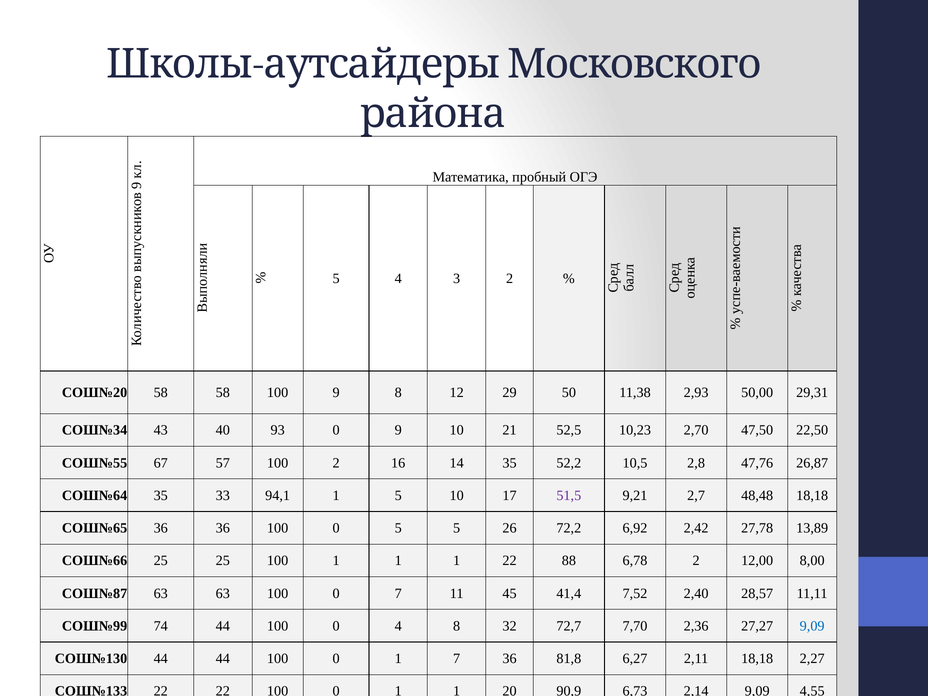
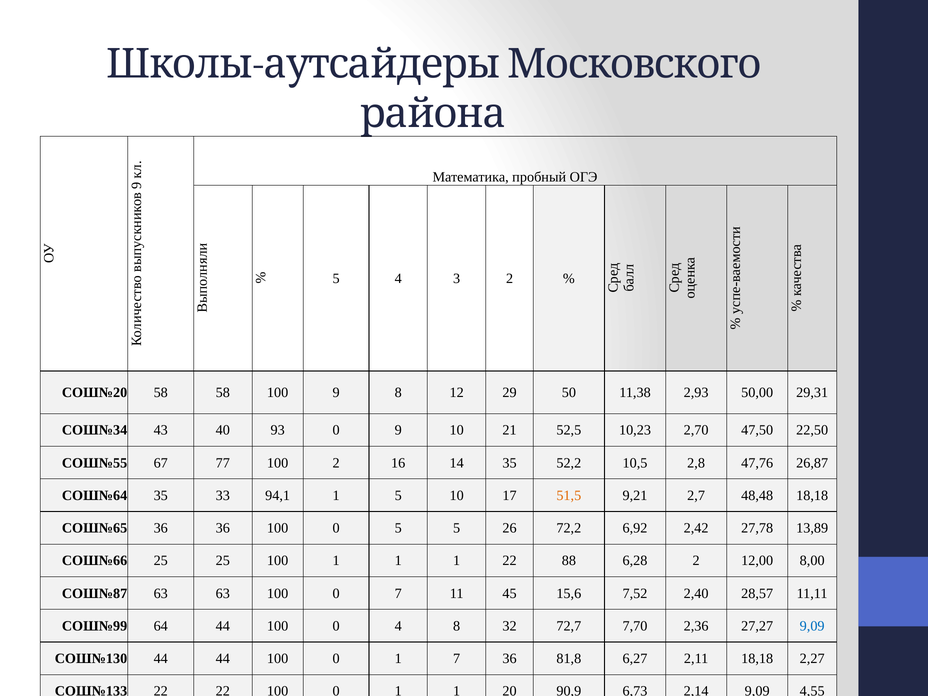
57: 57 -> 77 (223, 463)
51,5 colour: purple -> orange (569, 496)
6,78: 6,78 -> 6,28 (635, 561)
41,4: 41,4 -> 15,6 (569, 593)
74: 74 -> 64 (161, 626)
